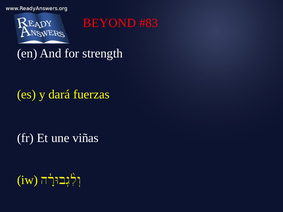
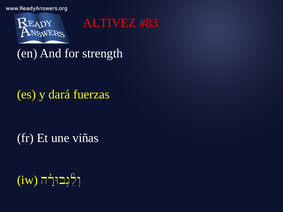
BEYOND: BEYOND -> ALTIVEZ (110, 23)
